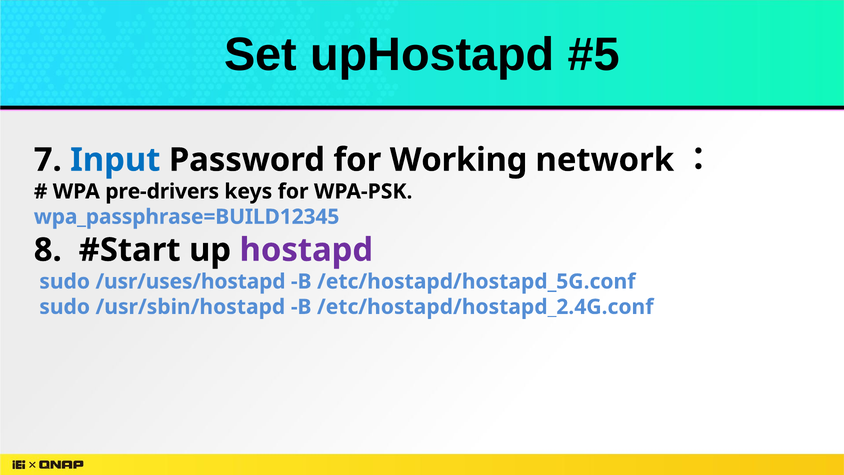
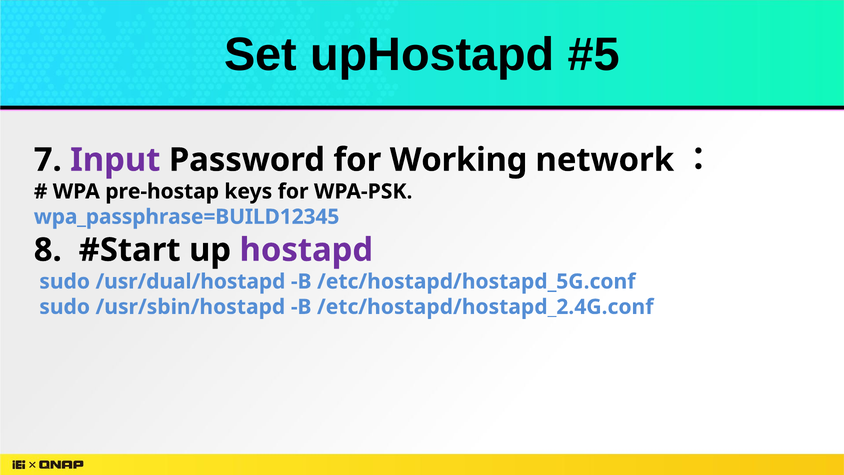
Input colour: blue -> purple (115, 160)
pre-drivers: pre-drivers -> pre-hostap (162, 191)
/usr/uses/hostapd: /usr/uses/hostapd -> /usr/dual/hostapd (190, 281)
